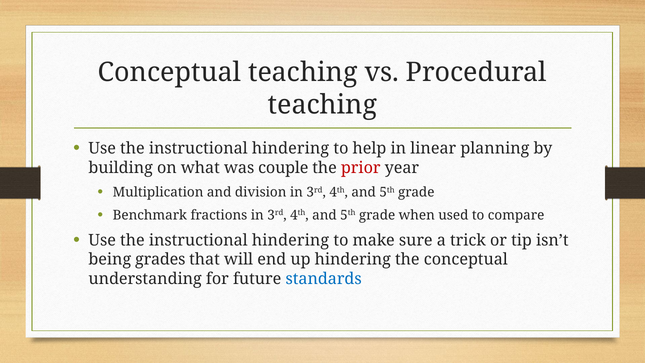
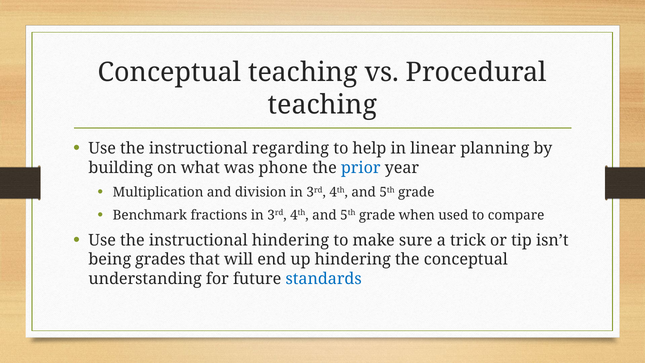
hindering: hindering -> regarding (291, 149)
couple: couple -> phone (283, 168)
prior colour: red -> blue (361, 168)
